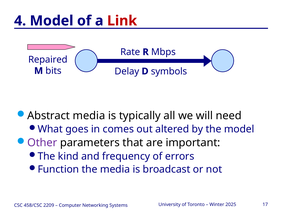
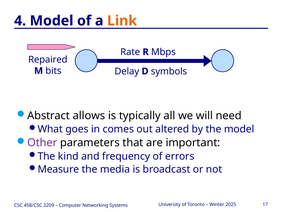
Link colour: red -> orange (122, 21)
Abstract media: media -> allows (89, 115)
Function: Function -> Measure (58, 169)
